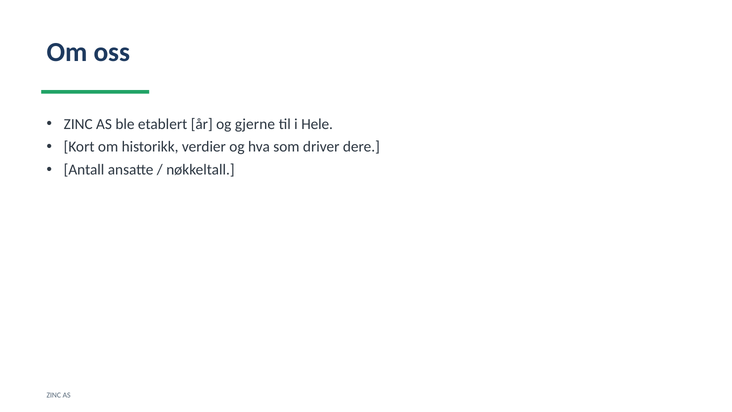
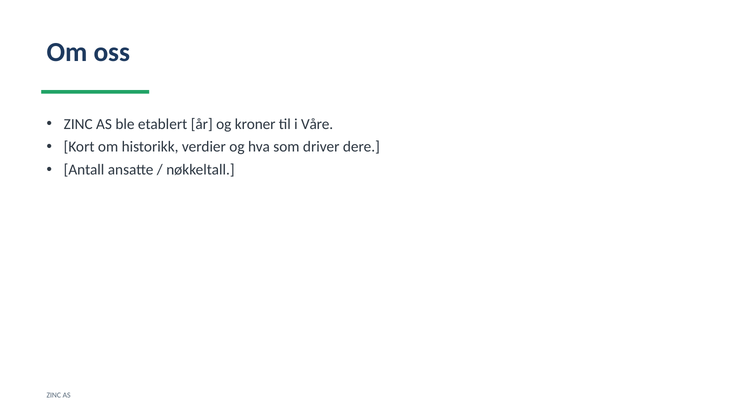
gjerne: gjerne -> kroner (255, 124)
Hele: Hele -> Våre (317, 124)
